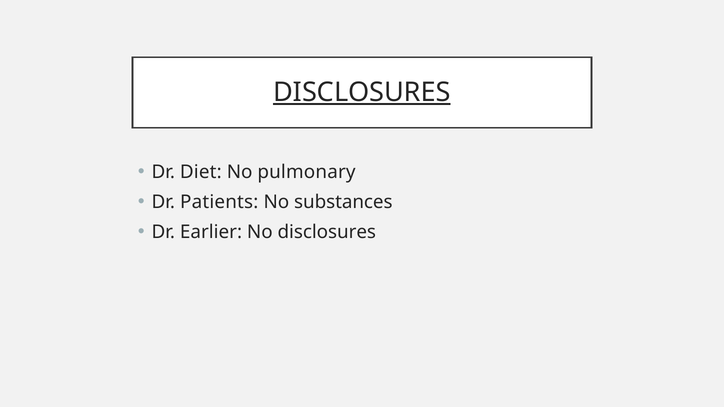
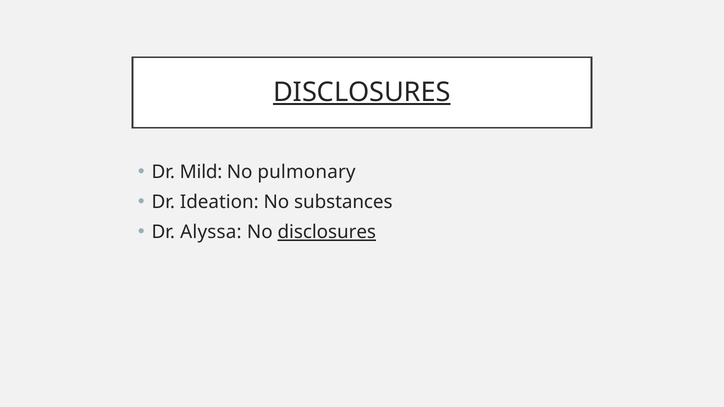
Diet: Diet -> Mild (201, 172)
Patients: Patients -> Ideation (219, 202)
Earlier: Earlier -> Alyssa (211, 232)
disclosures underline: none -> present (327, 232)
